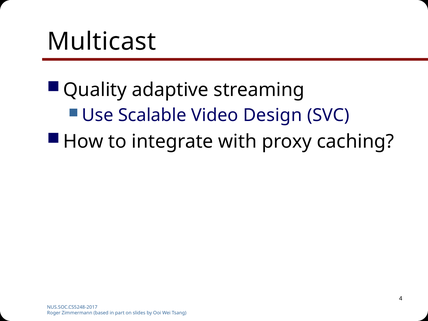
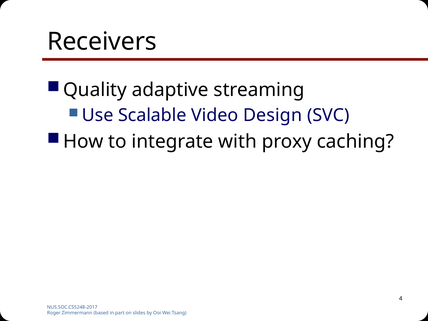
Multicast: Multicast -> Receivers (102, 42)
